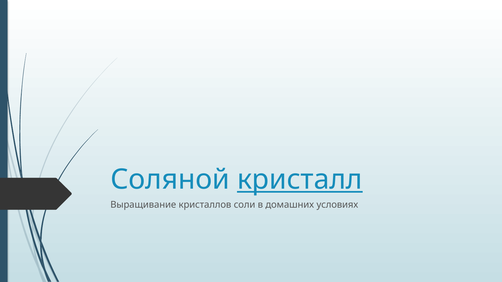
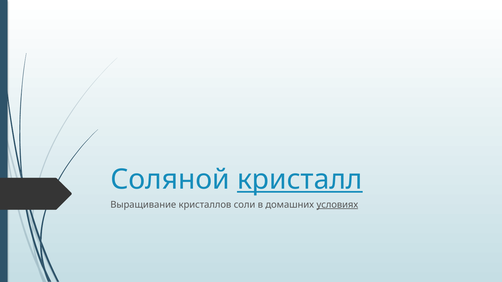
условиях underline: none -> present (337, 205)
